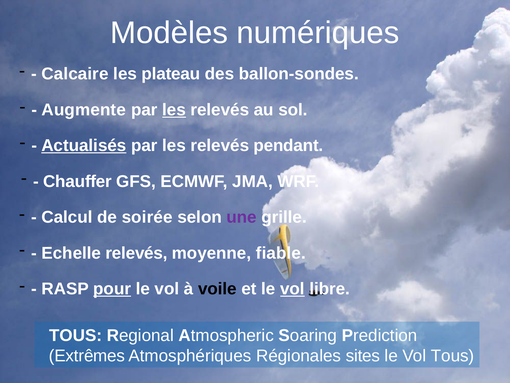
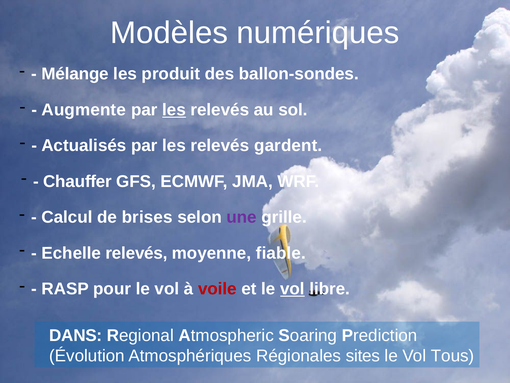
Calcaire: Calcaire -> Mélange (75, 74)
plateau: plateau -> produit (171, 74)
Actualisés underline: present -> none (84, 145)
pendant: pendant -> gardent (288, 145)
soirée: soirée -> brises (147, 217)
pour underline: present -> none (112, 289)
voile colour: black -> red (217, 289)
TOUS: TOUS -> DANS (76, 335)
Extrêmes: Extrêmes -> Évolution (87, 356)
